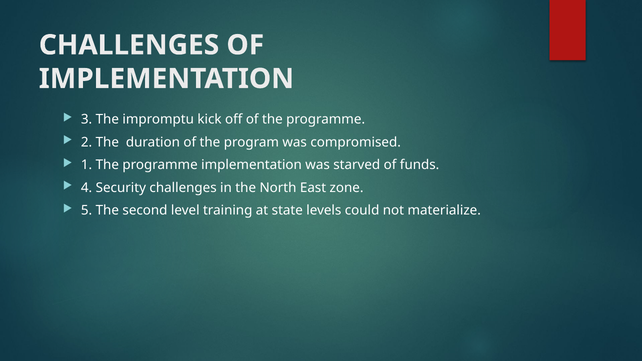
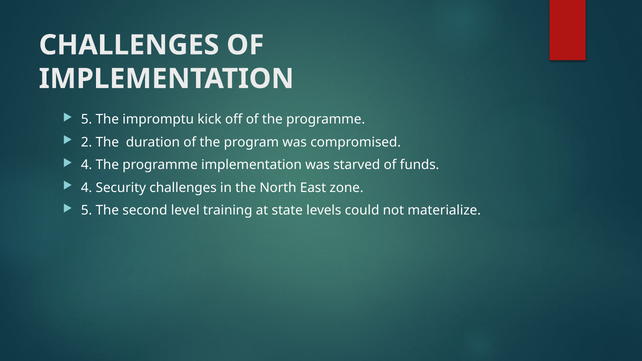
3: 3 -> 5 (87, 120)
1: 1 -> 4 (87, 165)
